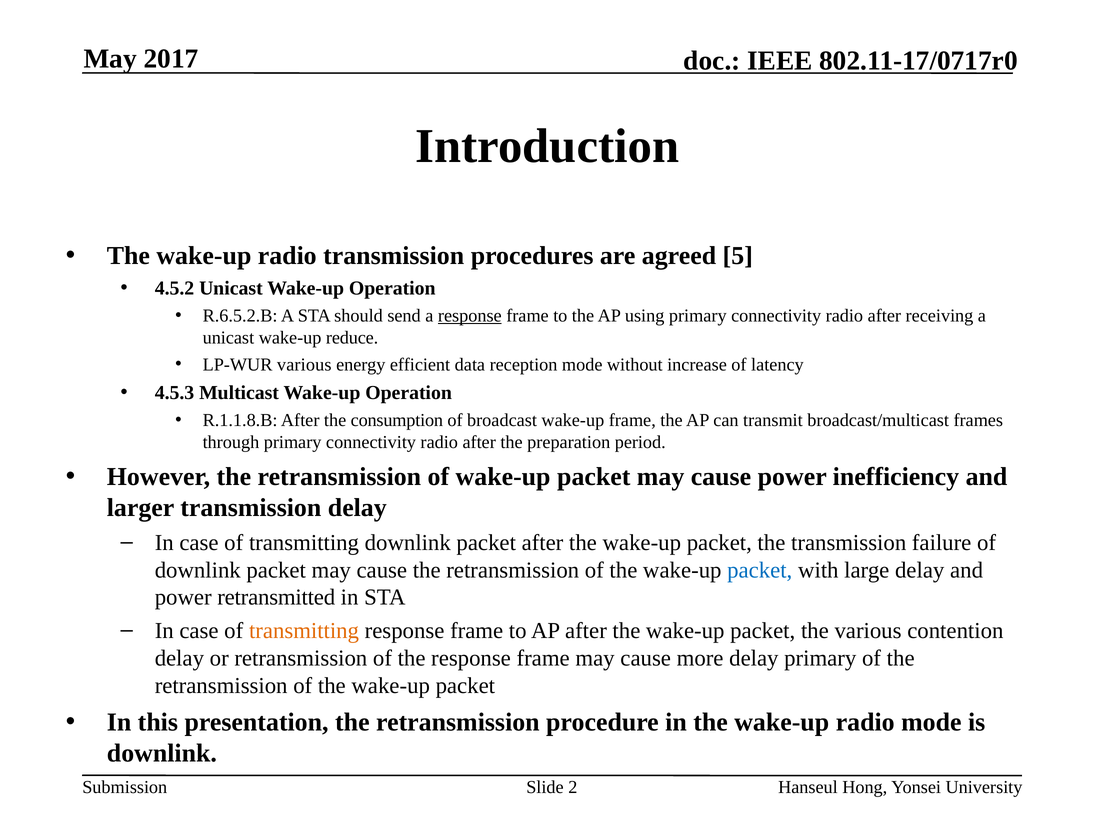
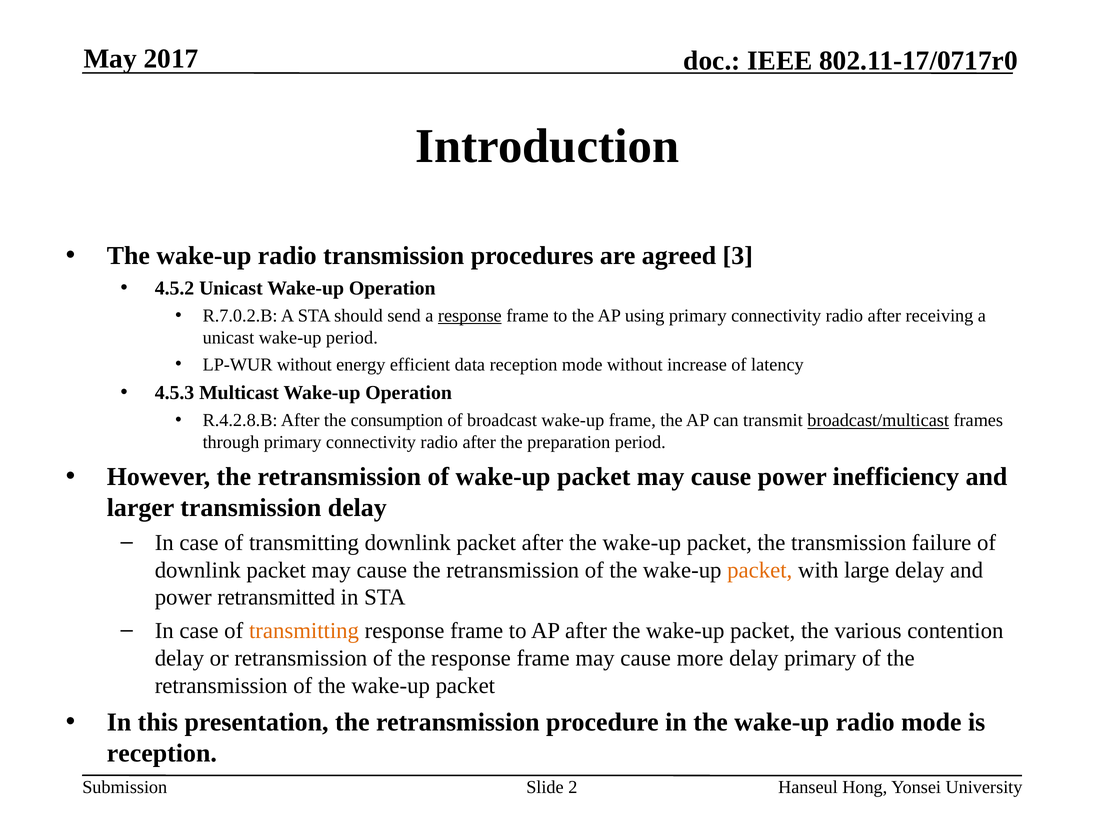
5: 5 -> 3 (738, 256)
R.6.5.2.B: R.6.5.2.B -> R.7.0.2.B (240, 316)
wake-up reduce: reduce -> period (352, 338)
LP-WUR various: various -> without (304, 365)
R.1.1.8.B: R.1.1.8.B -> R.4.2.8.B (240, 421)
broadcast/multicast underline: none -> present (878, 421)
packet colour: blue -> orange (760, 570)
downlink: downlink -> reception (162, 754)
